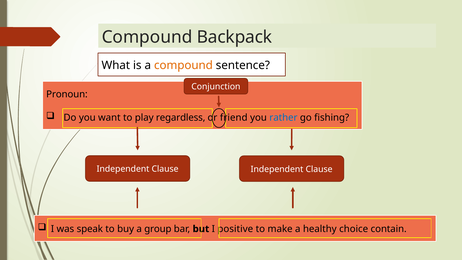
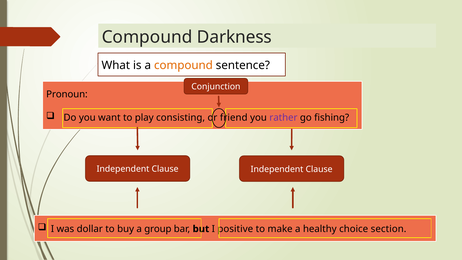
Backpack: Backpack -> Darkness (234, 37)
regardless: regardless -> consisting (181, 117)
rather colour: blue -> purple (283, 117)
speak: speak -> dollar (90, 229)
contain: contain -> section (389, 229)
